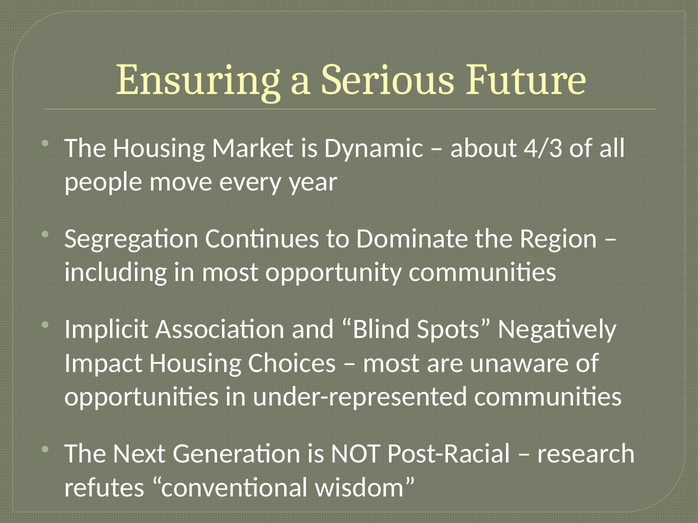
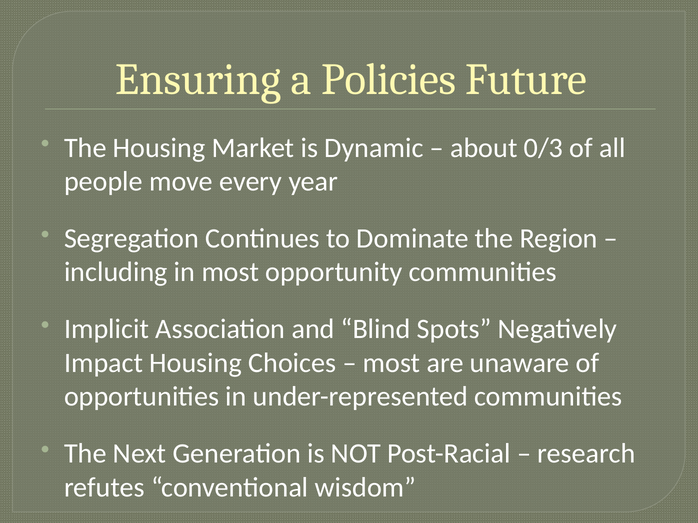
Serious: Serious -> Policies (389, 80)
4/3: 4/3 -> 0/3 (543, 148)
